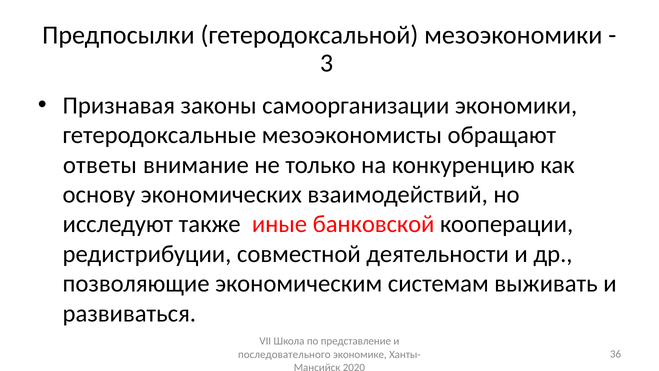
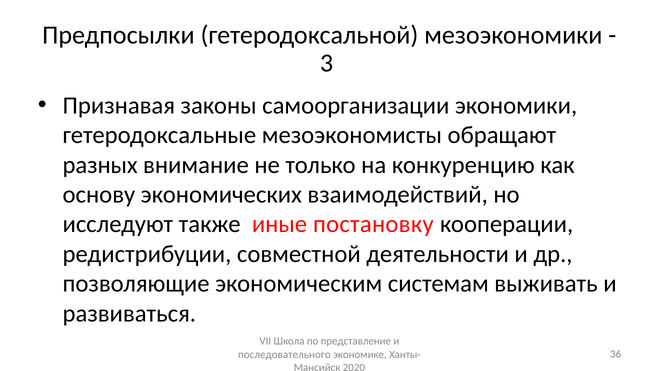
ответы: ответы -> разных (100, 165)
банковской: банковской -> постановку (373, 224)
